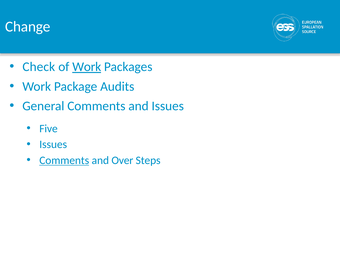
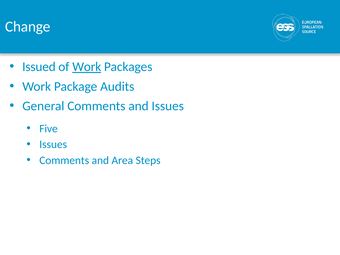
Check: Check -> Issued (39, 67)
Comments underline: present -> none (64, 160)
Over: Over -> Area (122, 160)
